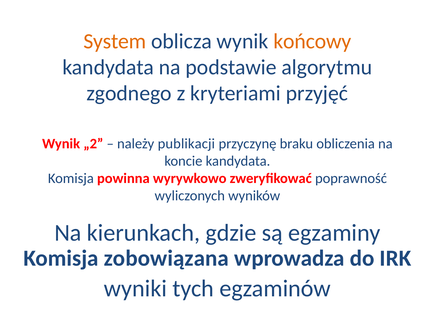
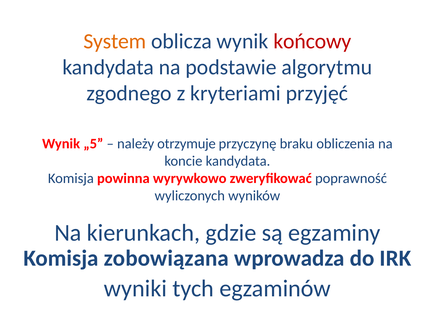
końcowy colour: orange -> red (312, 41)
„2: „2 -> „5 (93, 144)
publikacji: publikacji -> otrzymuje (186, 144)
